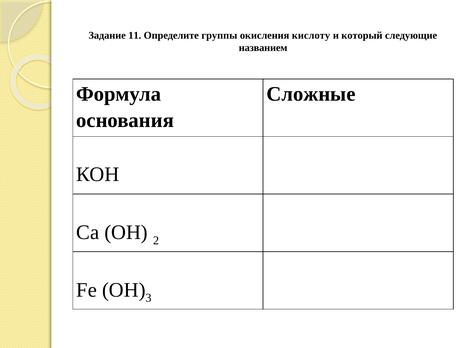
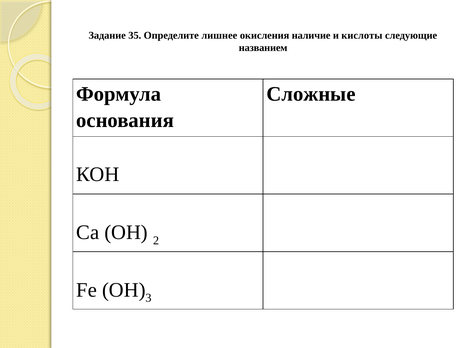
11: 11 -> 35 (135, 35)
группы: группы -> лишнее (219, 35)
кислоту: кислоту -> наличие (311, 35)
который: который -> кислоты (362, 35)
